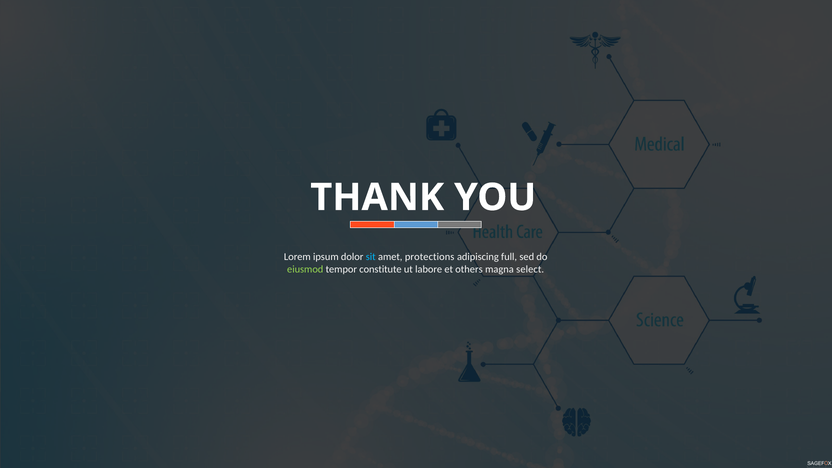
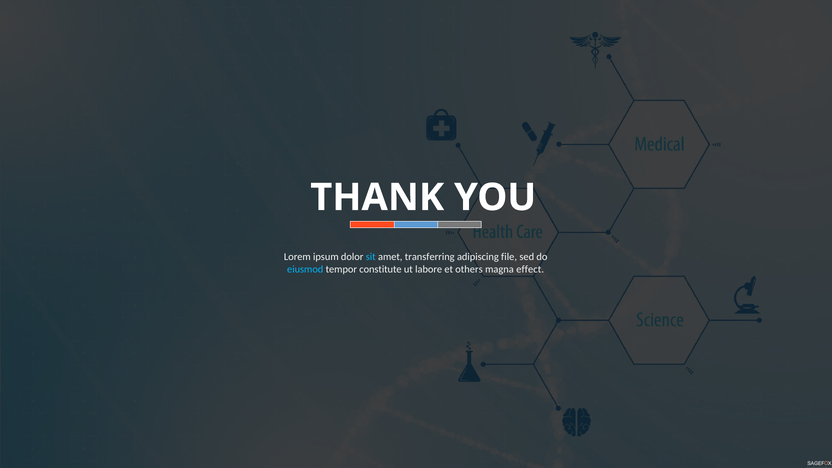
protections: protections -> transferring (430, 257)
full: full -> file (509, 257)
eiusmod colour: light green -> light blue (305, 269)
select: select -> effect (530, 269)
